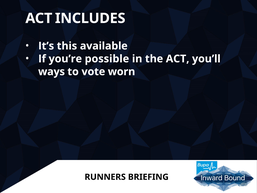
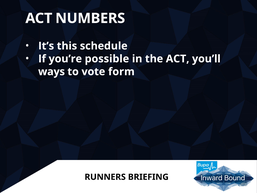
INCLUDES: INCLUDES -> NUMBERS (90, 18)
available: available -> schedule (104, 46)
worn: worn -> form (121, 72)
